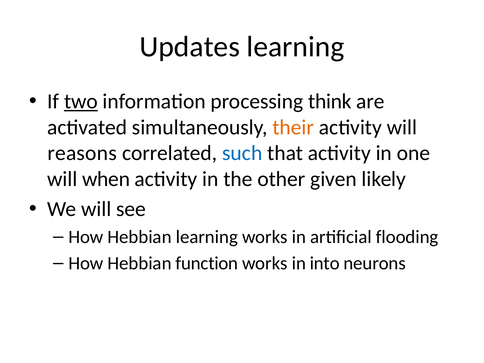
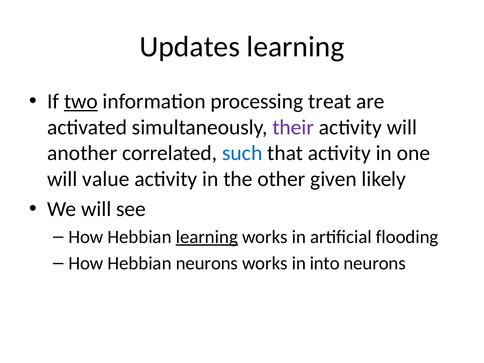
think: think -> treat (330, 102)
their colour: orange -> purple (293, 127)
reasons: reasons -> another (82, 153)
when: when -> value (106, 179)
learning underline: none -> present (207, 237)
Hebbian function: function -> neurons (207, 263)
